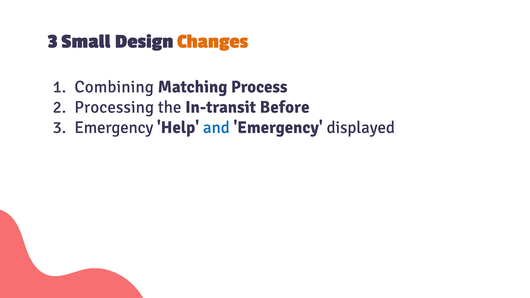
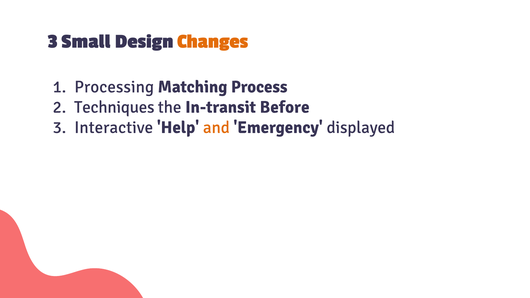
Combining: Combining -> Processing (114, 87)
Processing: Processing -> Techniques (114, 107)
3 Emergency: Emergency -> Interactive (114, 127)
and colour: blue -> orange (216, 127)
